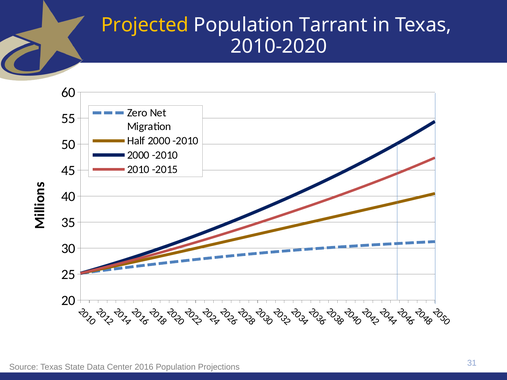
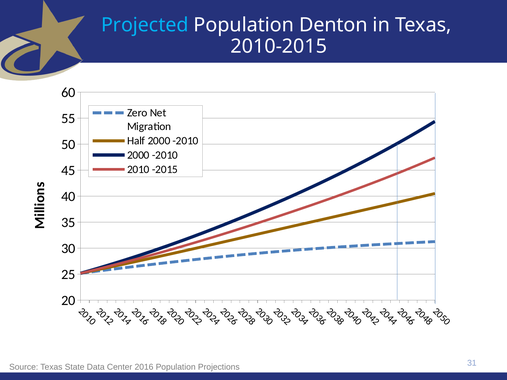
Projected colour: yellow -> light blue (145, 25)
Tarrant: Tarrant -> Denton (333, 25)
2010-2020: 2010-2020 -> 2010-2015 (279, 46)
